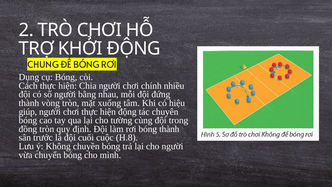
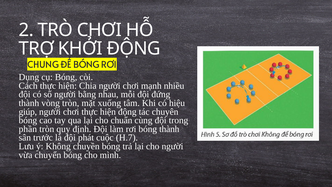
chính: chính -> mạnh (151, 86)
tường: tường -> chuẩn (121, 120)
đồng: đồng -> phần (28, 129)
cuối: cuối -> phát (86, 138)
H.8: H.8 -> H.7 (127, 138)
